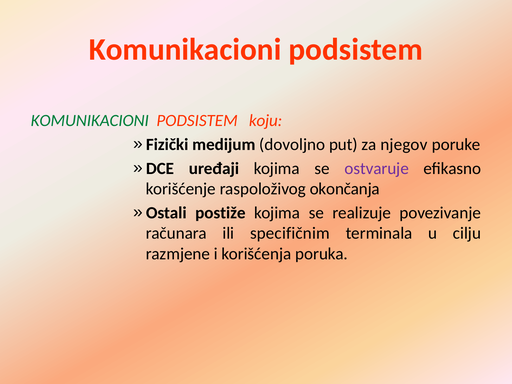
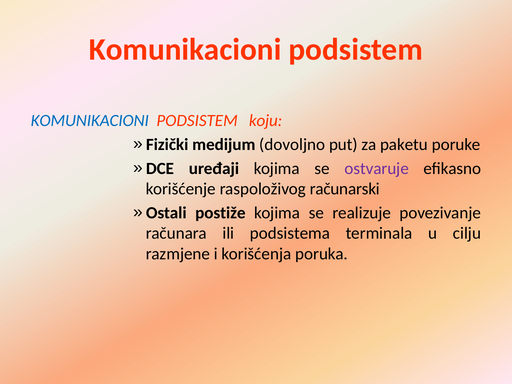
KOMUNIKACIONI colour: green -> blue (90, 121)
njegov: njegov -> paketu (404, 145)
okončanja: okončanja -> računarski (345, 189)
specifičnim: specifičnim -> podsistema (290, 233)
